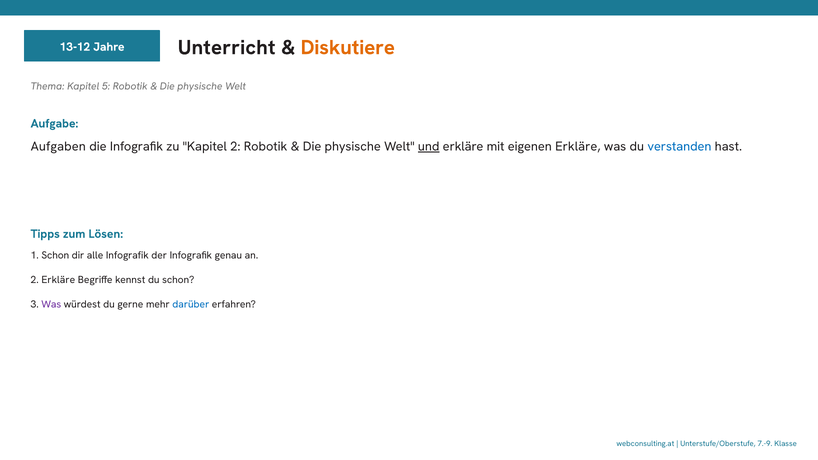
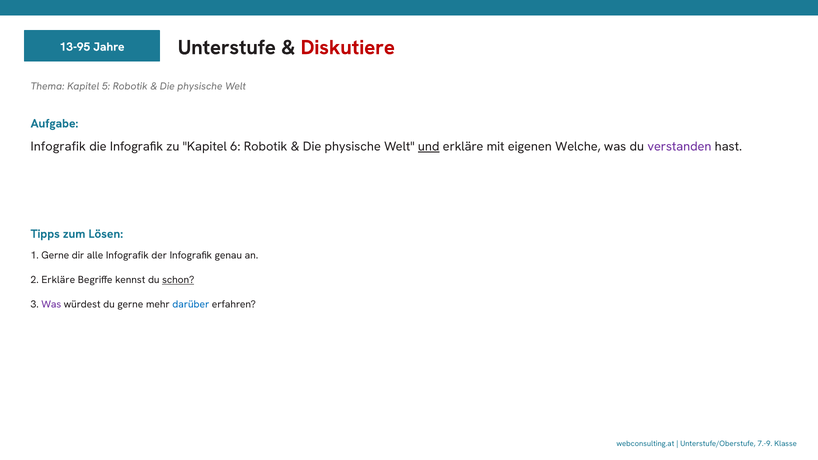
13-12: 13-12 -> 13-95 (75, 47)
Unterricht: Unterricht -> Unterstufe (227, 47)
Diskutiere colour: orange -> red (348, 47)
Aufgaben: Aufgaben -> Infografik (58, 147)
Kapitel 2: 2 -> 6 (235, 147)
eigenen Erkläre: Erkläre -> Welche (578, 147)
verstanden colour: blue -> purple (679, 147)
1 Schon: Schon -> Gerne (55, 255)
schon underline: none -> present (178, 280)
